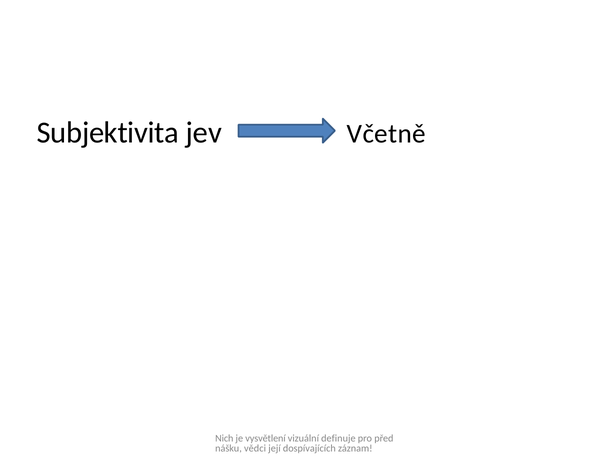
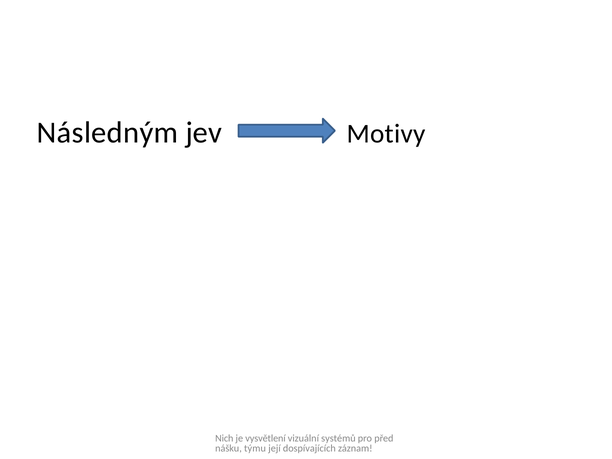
Subjektivita: Subjektivita -> Následným (108, 133)
Včetně: Včetně -> Motivy (386, 134)
definuje: definuje -> systémů (338, 438)
vědci: vědci -> týmu (255, 448)
